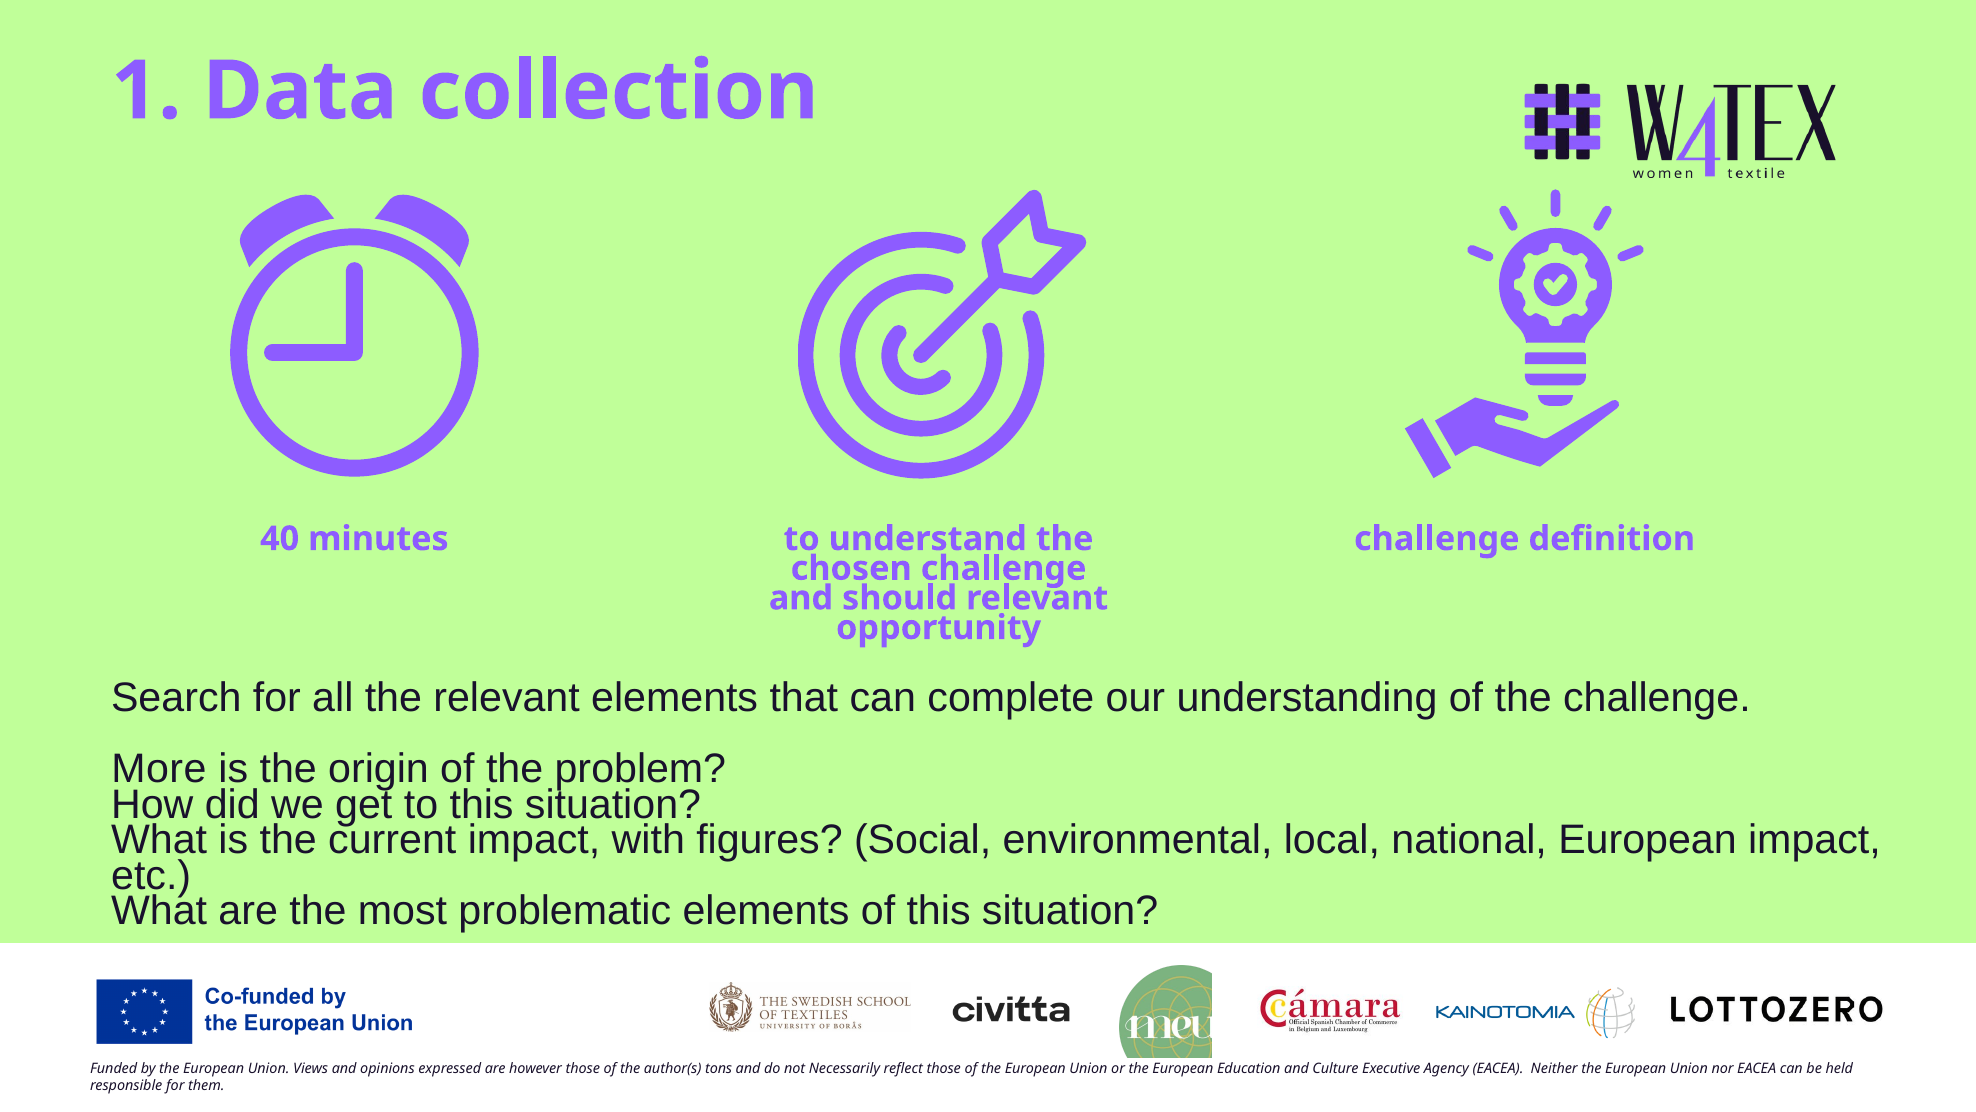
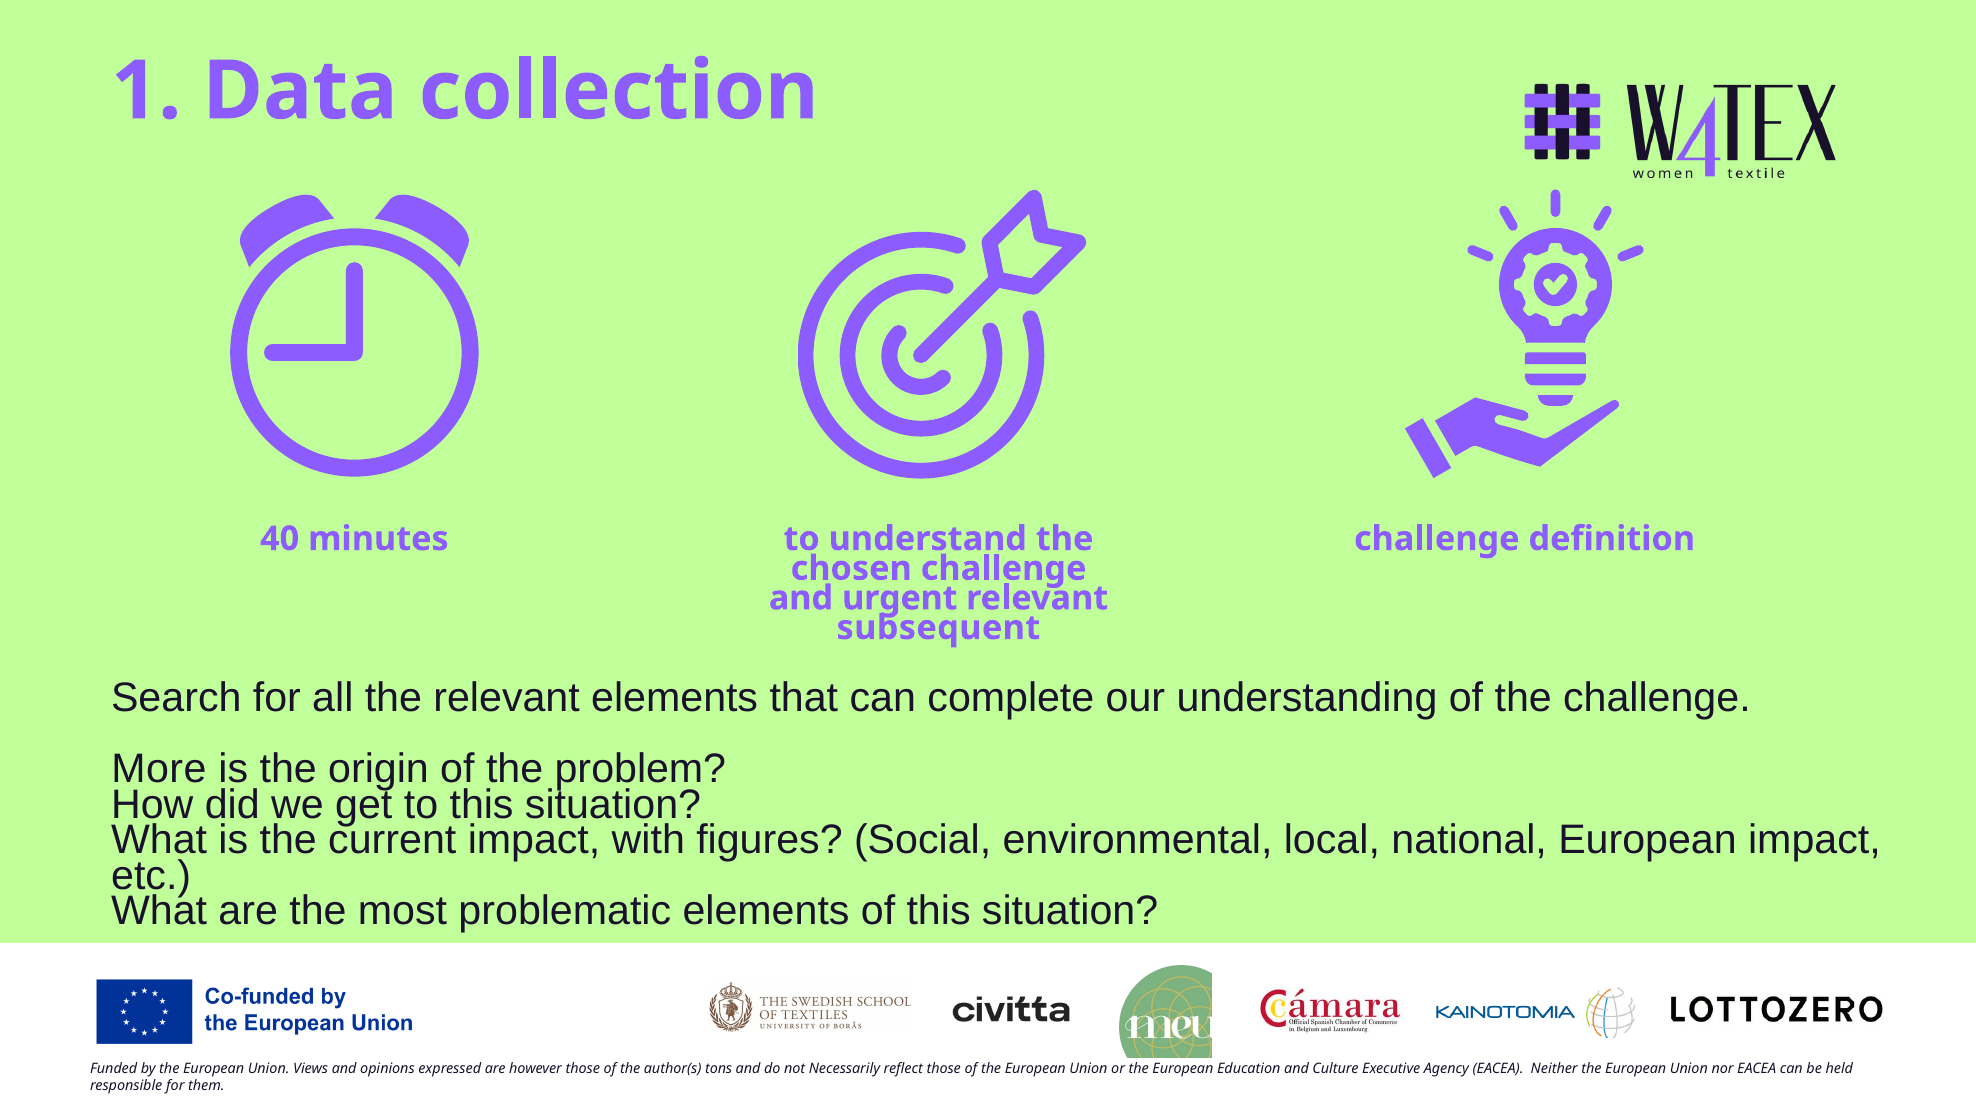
should: should -> urgent (900, 598)
opportunity: opportunity -> subsequent (938, 627)
